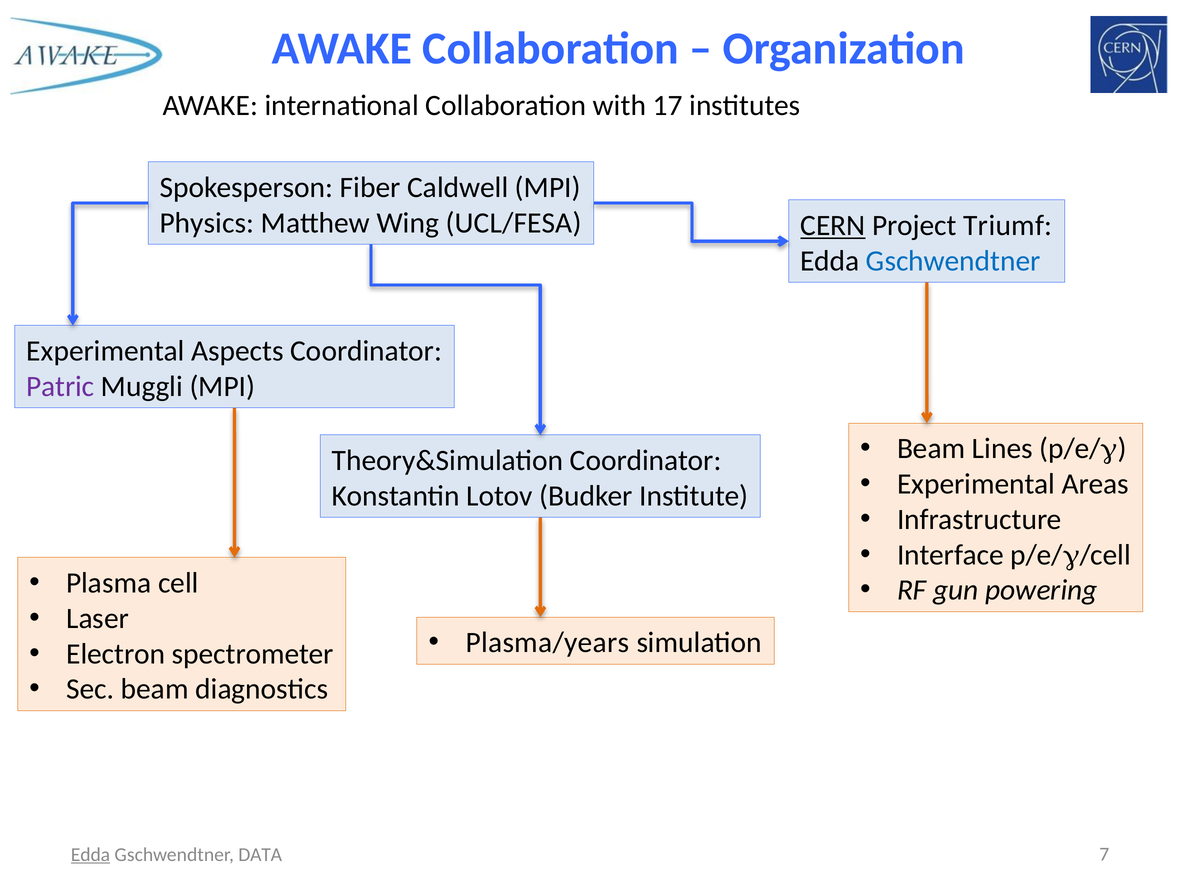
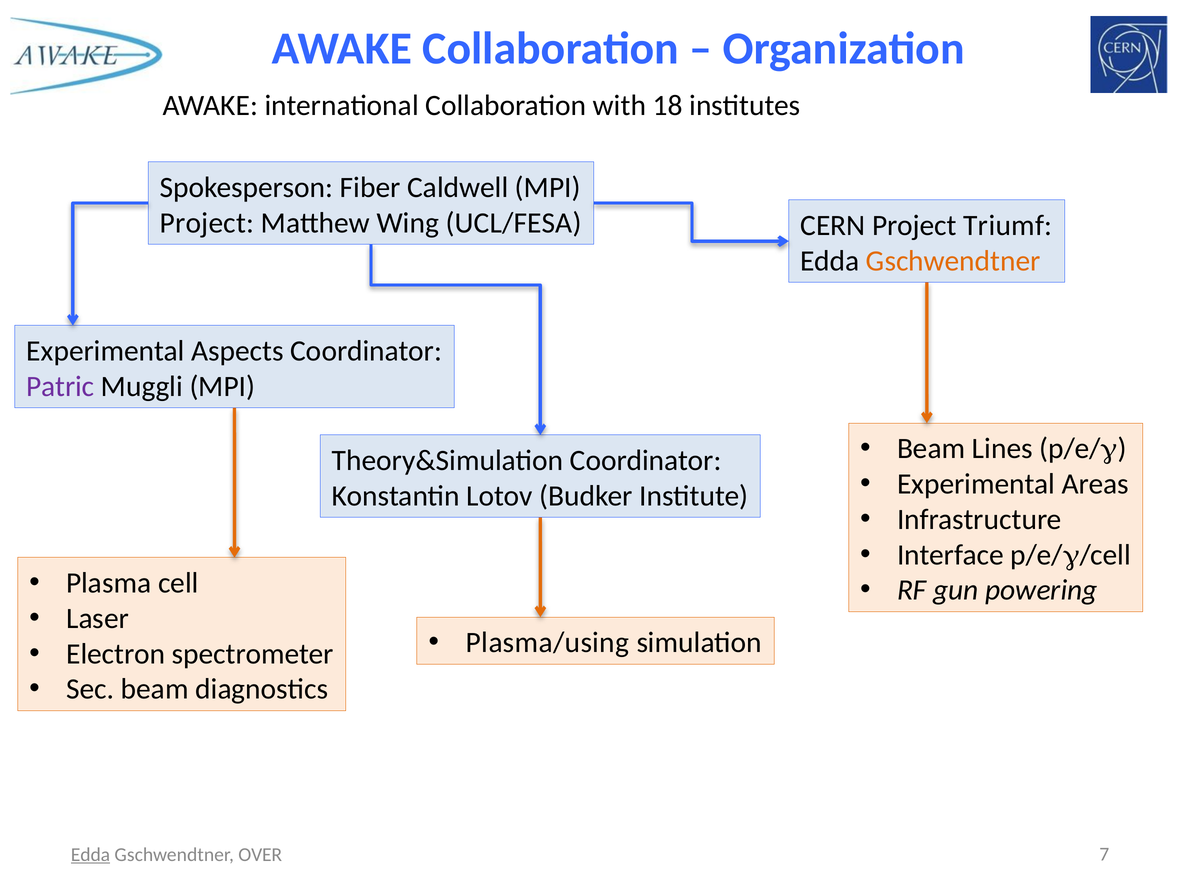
17: 17 -> 18 (668, 105)
Physics: Physics -> Project (207, 223)
CERN underline: present -> none (833, 226)
Gschwendtner colour: blue -> orange (953, 261)
Plasma/years: Plasma/years -> Plasma/using (548, 643)
DATA: DATA -> OVER (260, 855)
